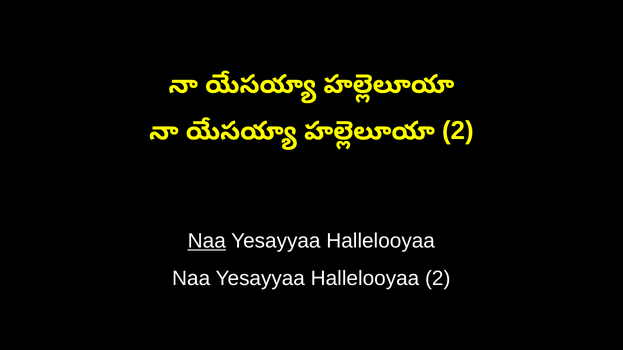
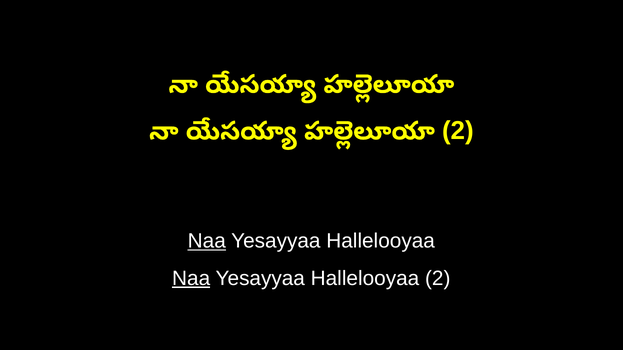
Naa underline: none -> present (191, 279)
